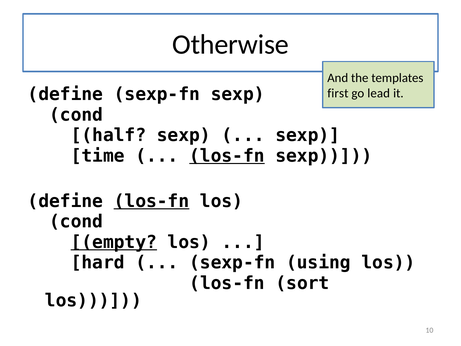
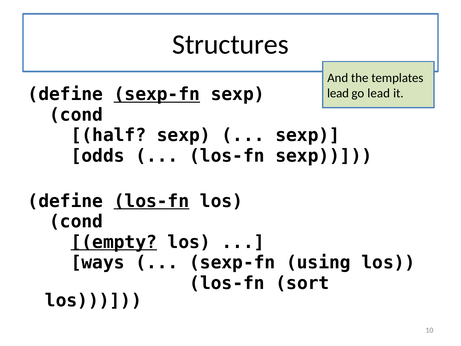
Otherwise: Otherwise -> Structures (231, 45)
sexp-fn underline: none -> present (157, 94)
first: first -> lead (338, 93)
time: time -> odds (98, 156)
los-fn underline: present -> none (227, 156)
hard: hard -> ways (98, 263)
